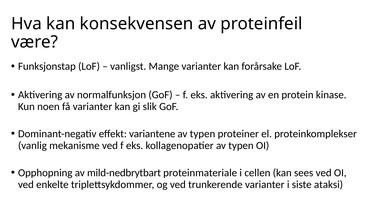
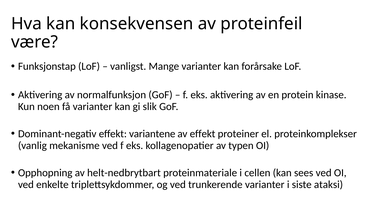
typen: typen -> effekt (203, 134)
mild-nedbrytbart: mild-nedbrytbart -> helt-nedbrytbart (124, 172)
